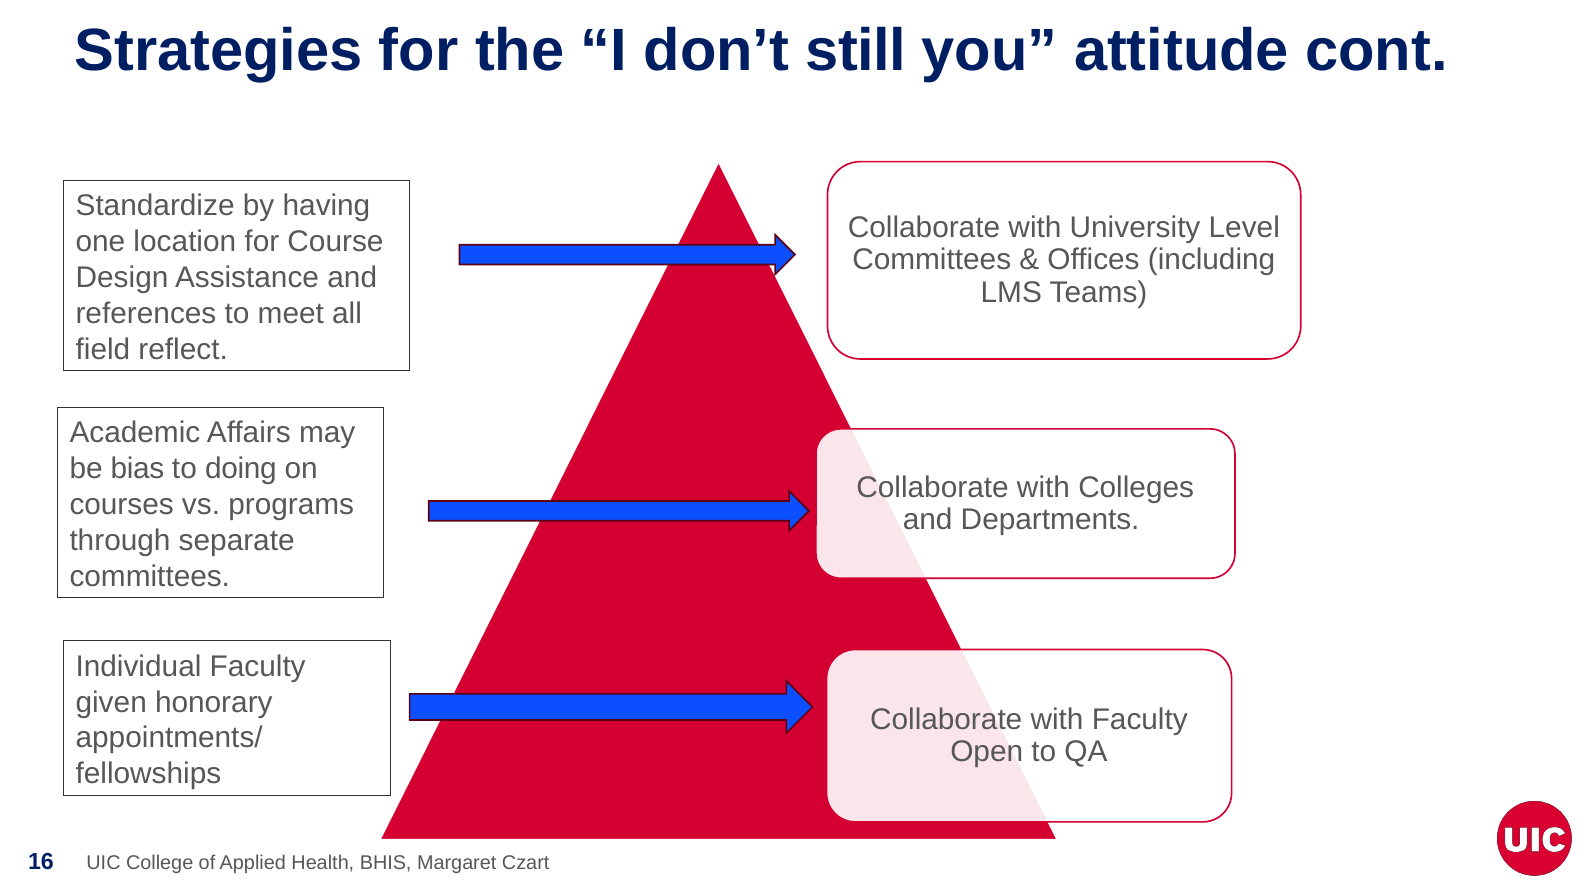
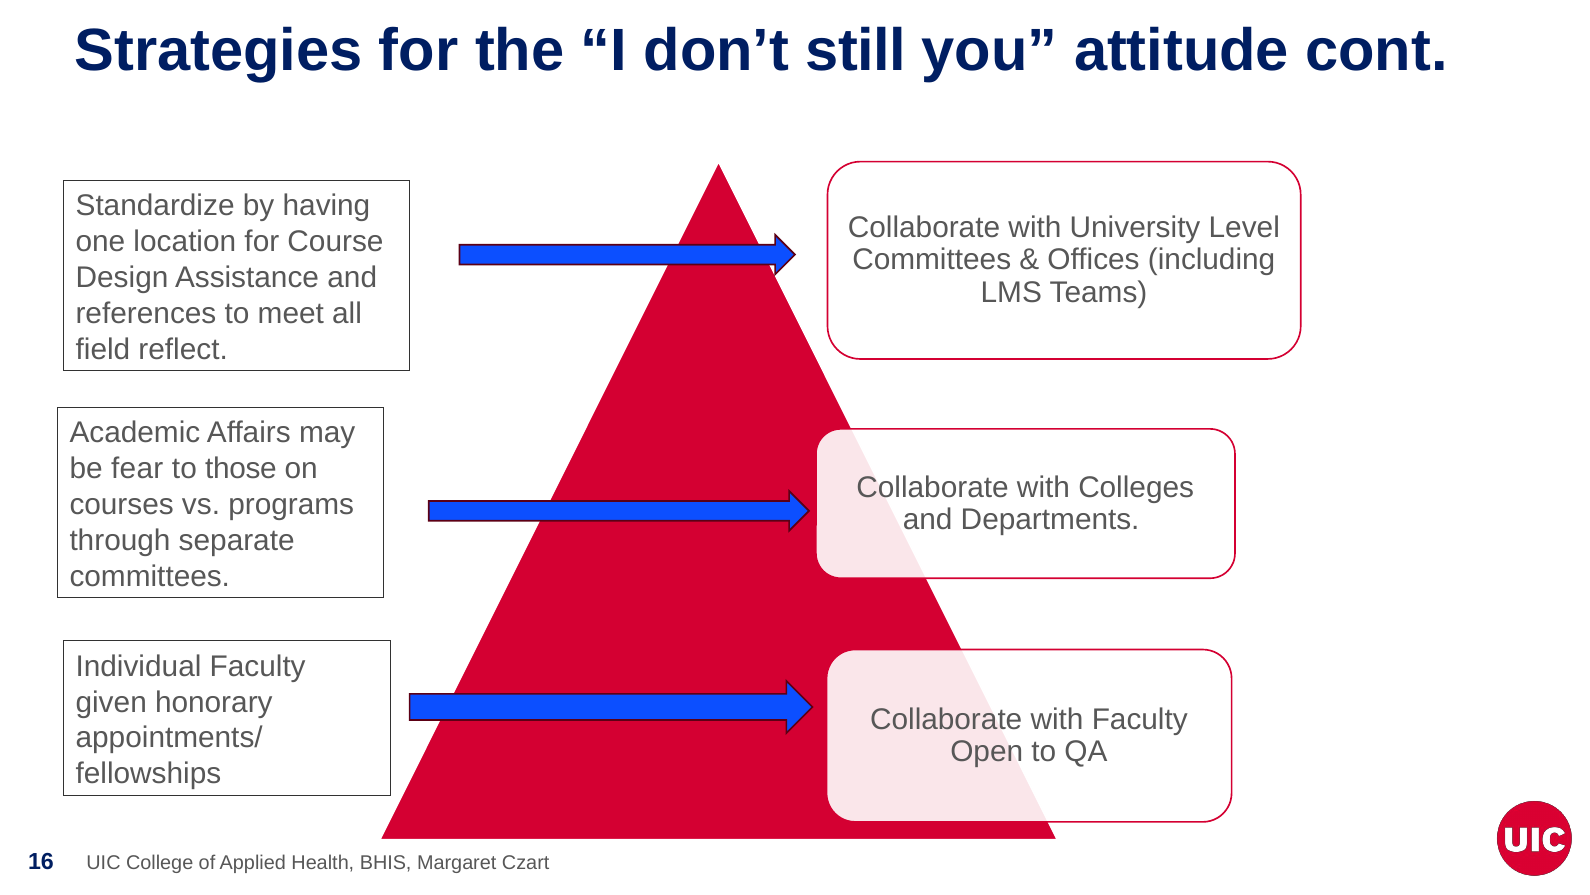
bias: bias -> fear (137, 468)
doing: doing -> those (241, 468)
